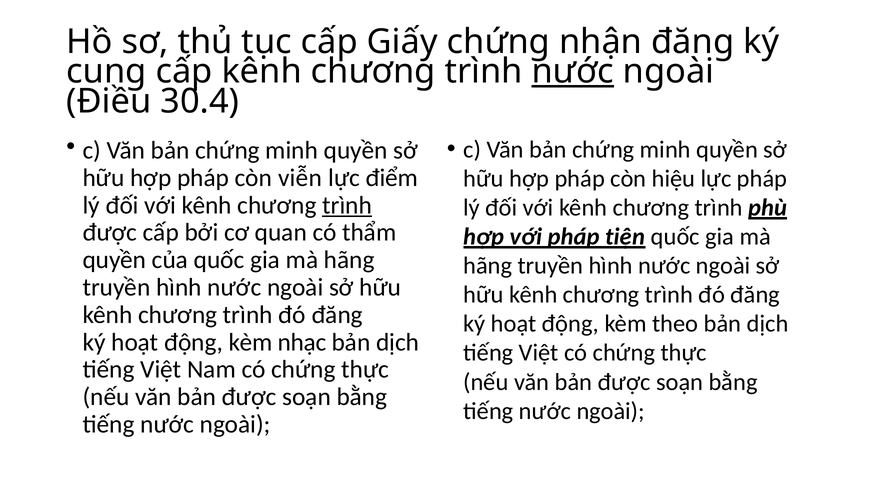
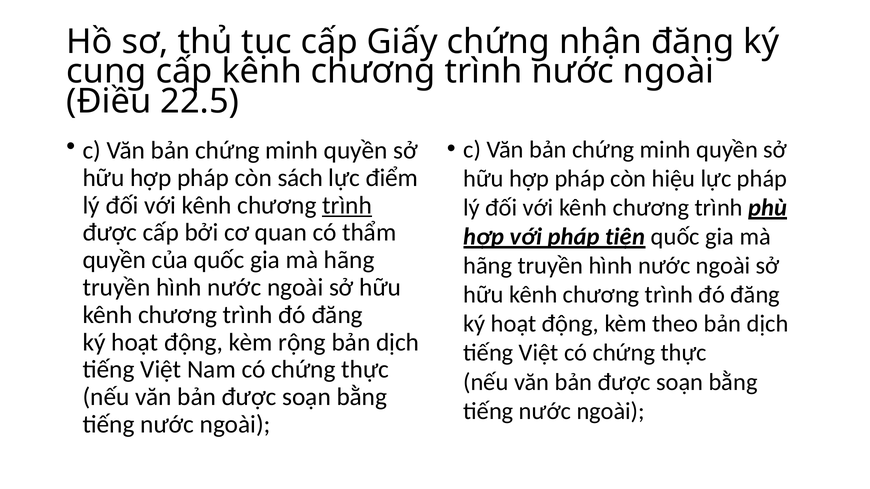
nước underline: present -> none (573, 71)
30.4: 30.4 -> 22.5 (200, 101)
viễn: viễn -> sách (300, 178)
nhạc: nhạc -> rộng (302, 342)
